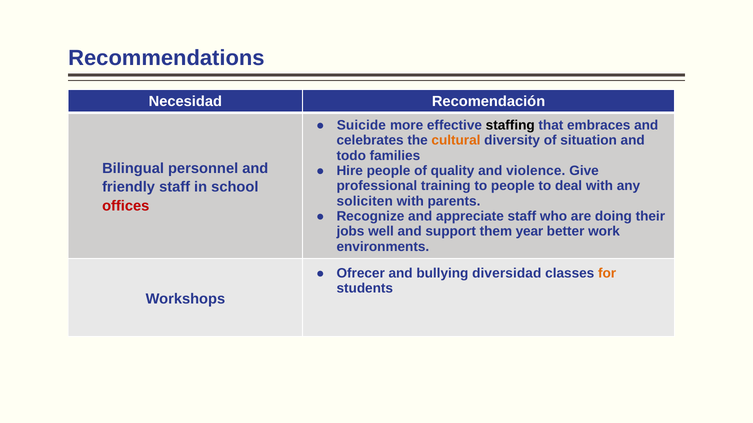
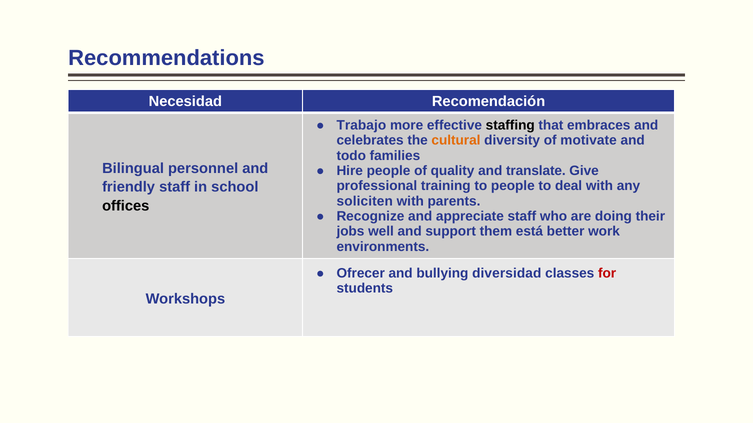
Suicide: Suicide -> Trabajo (361, 125)
situation: situation -> motivate (589, 141)
violence: violence -> translate (536, 171)
offices colour: red -> black (126, 206)
year: year -> está (529, 232)
for colour: orange -> red (607, 274)
